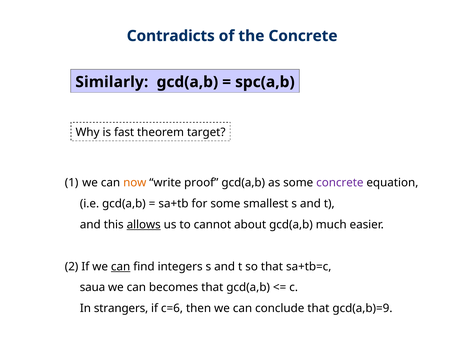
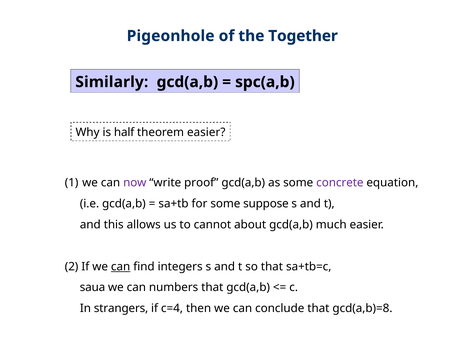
Contradicts: Contradicts -> Pigeonhole (171, 36)
the Concrete: Concrete -> Together (303, 36)
fast: fast -> half (124, 132)
theorem target: target -> easier (206, 132)
now colour: orange -> purple (135, 183)
smallest: smallest -> suppose (266, 204)
allows underline: present -> none (144, 225)
becomes: becomes -> numbers (174, 287)
c=6: c=6 -> c=4 (172, 308)
gcd(a,b)=9: gcd(a,b)=9 -> gcd(a,b)=8 (362, 308)
